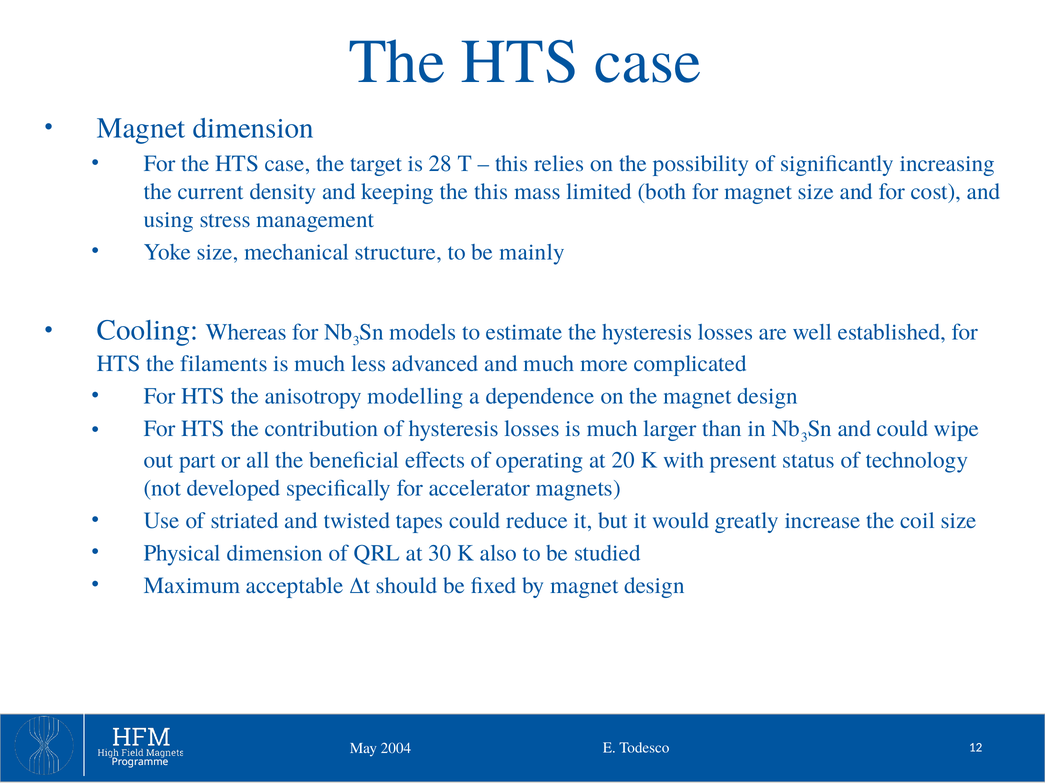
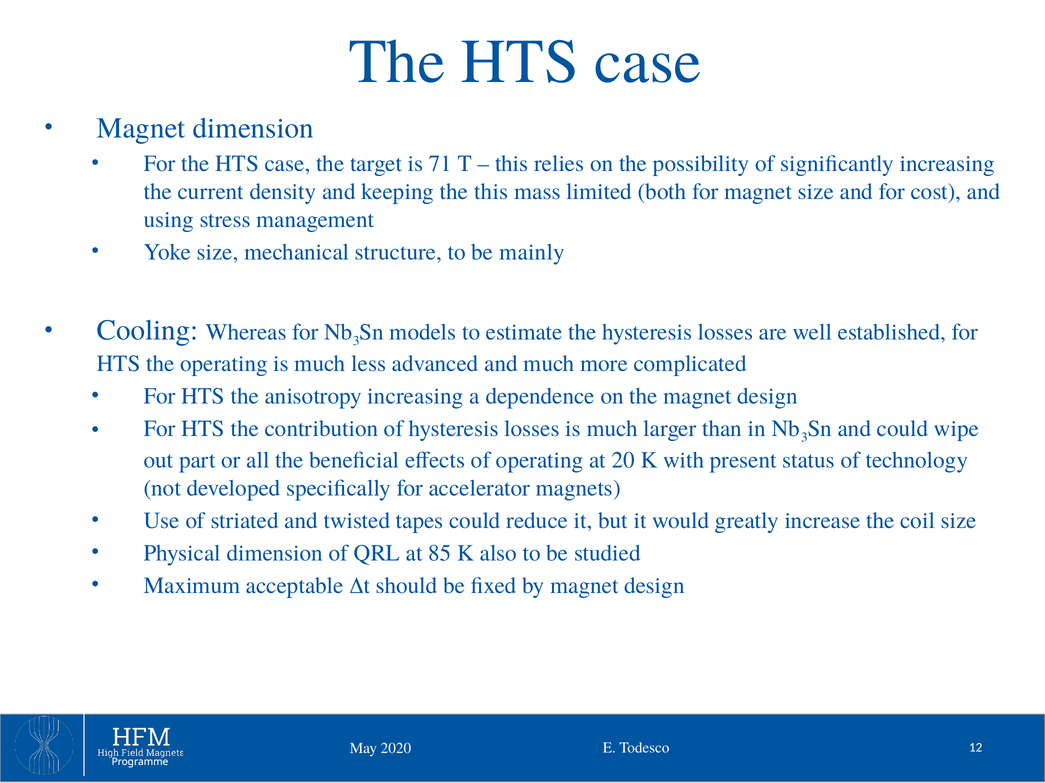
28: 28 -> 71 (440, 164)
the filaments: filaments -> operating (224, 364)
anisotropy modelling: modelling -> increasing (415, 396)
30: 30 -> 85 (440, 553)
2004: 2004 -> 2020 (396, 749)
